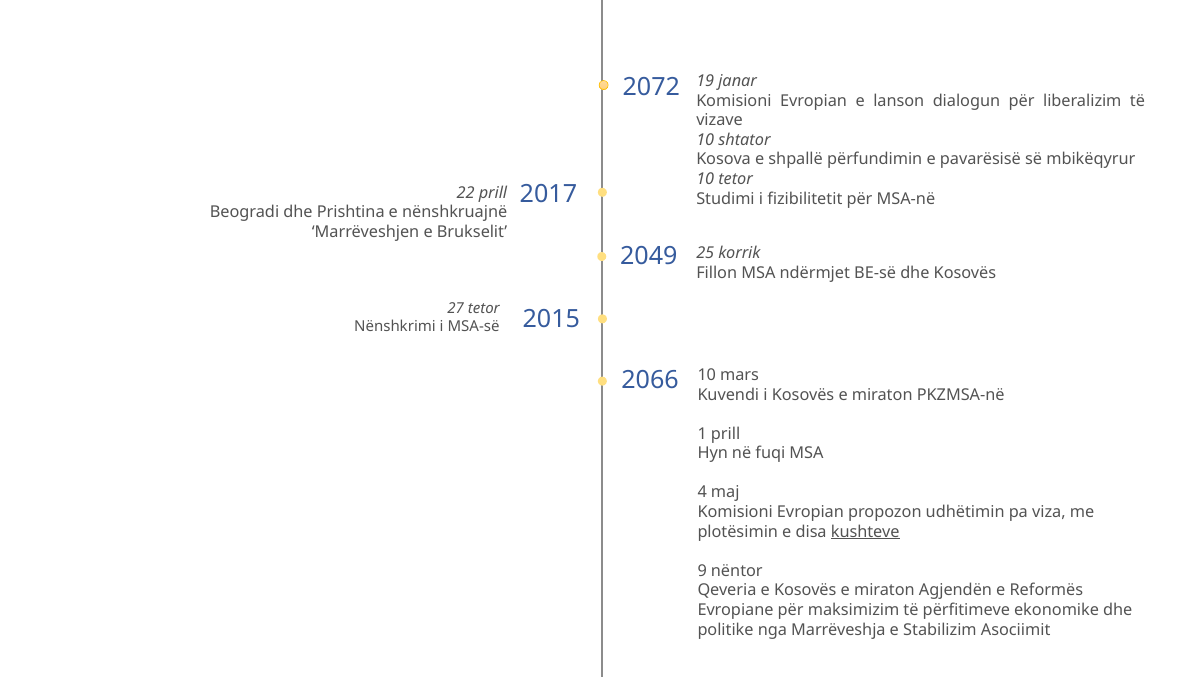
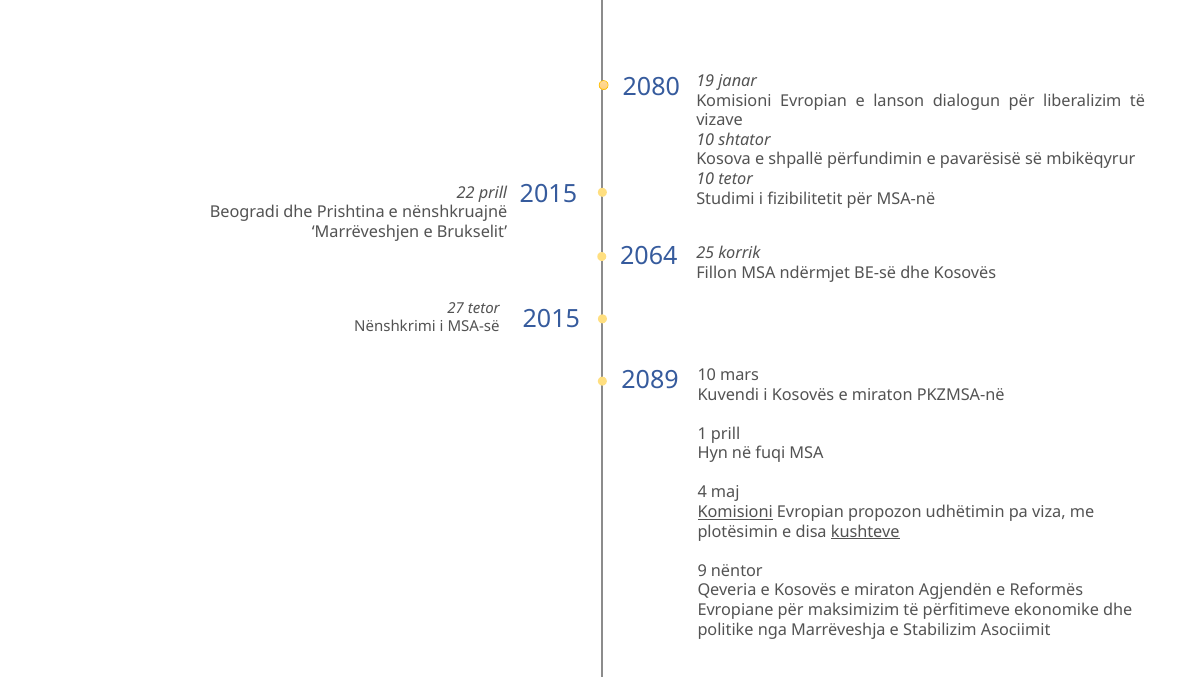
2072: 2072 -> 2080 (651, 87)
2017: 2017 -> 2015 (548, 194)
2049: 2049 -> 2064 (649, 257)
2066: 2066 -> 2089 (650, 381)
Komisioni underline: none -> present (735, 512)
